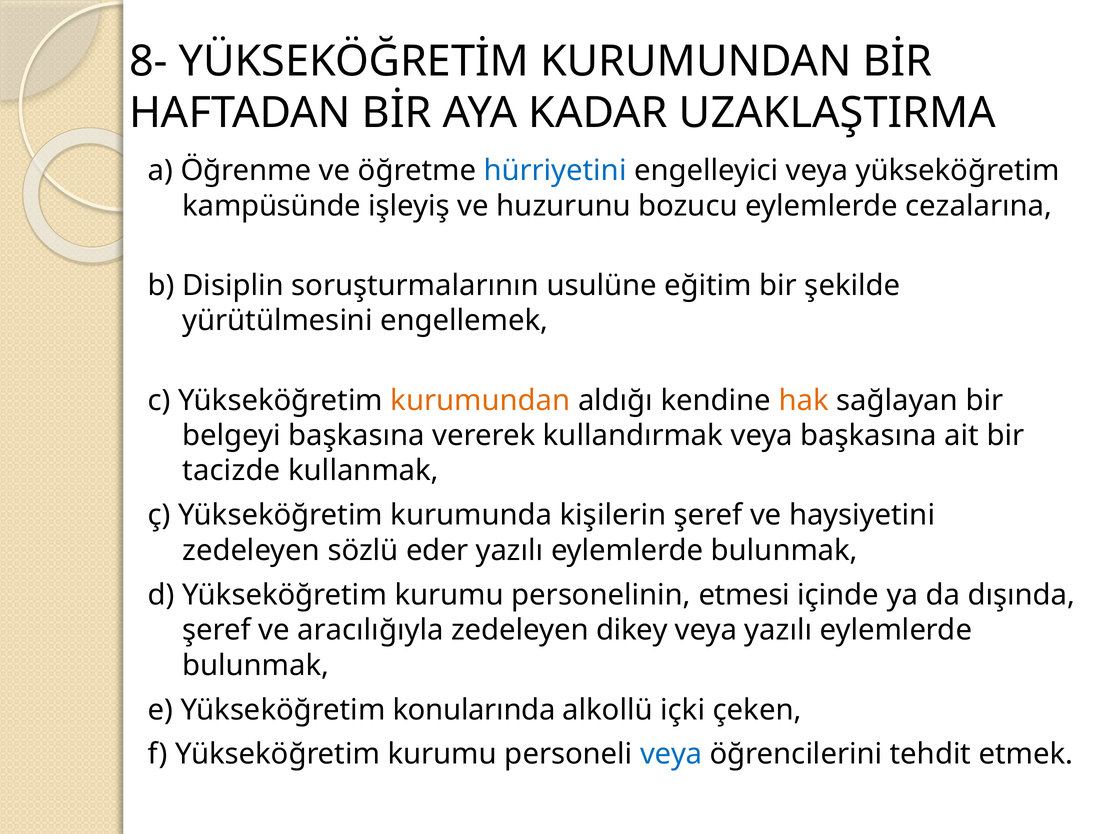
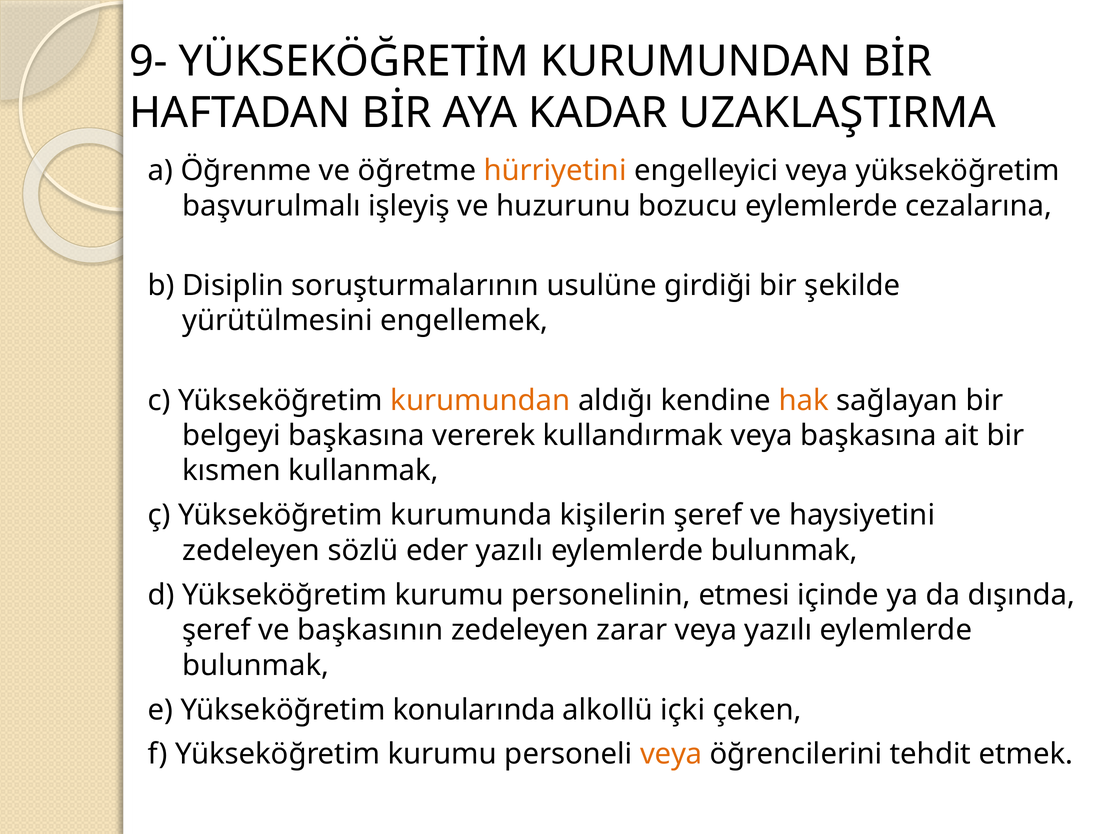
8-: 8- -> 9- (148, 61)
hürriyetini colour: blue -> orange (555, 171)
kampüsünde: kampüsünde -> başvurulmalı (272, 206)
eğitim: eğitim -> girdiği (708, 286)
tacizde: tacizde -> kısmen (232, 471)
aracılığıyla: aracılığıyla -> başkasının (370, 630)
dikey: dikey -> zarar (632, 630)
veya colour: blue -> orange (671, 754)
